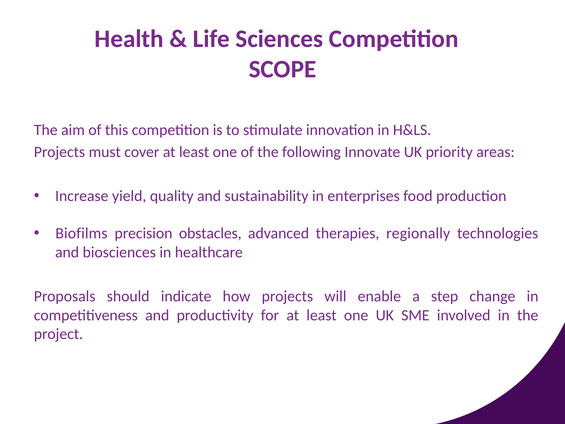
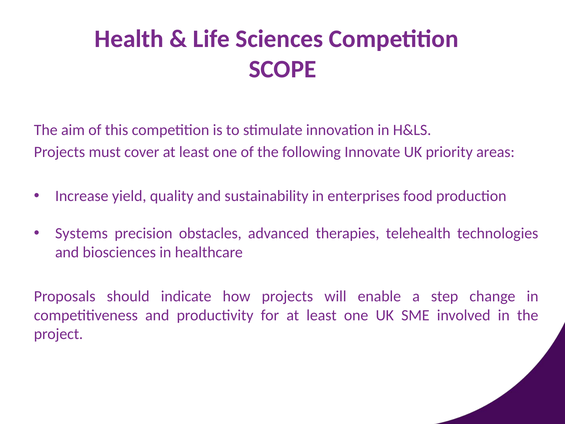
Biofilms: Biofilms -> Systems (81, 233)
regionally: regionally -> telehealth (418, 233)
